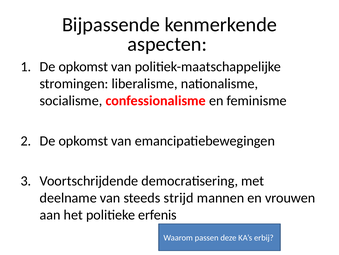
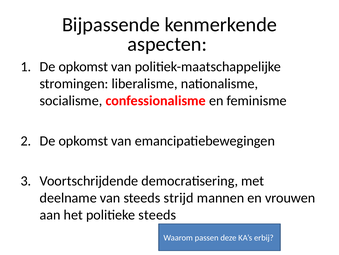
politieke erfenis: erfenis -> steeds (157, 214)
